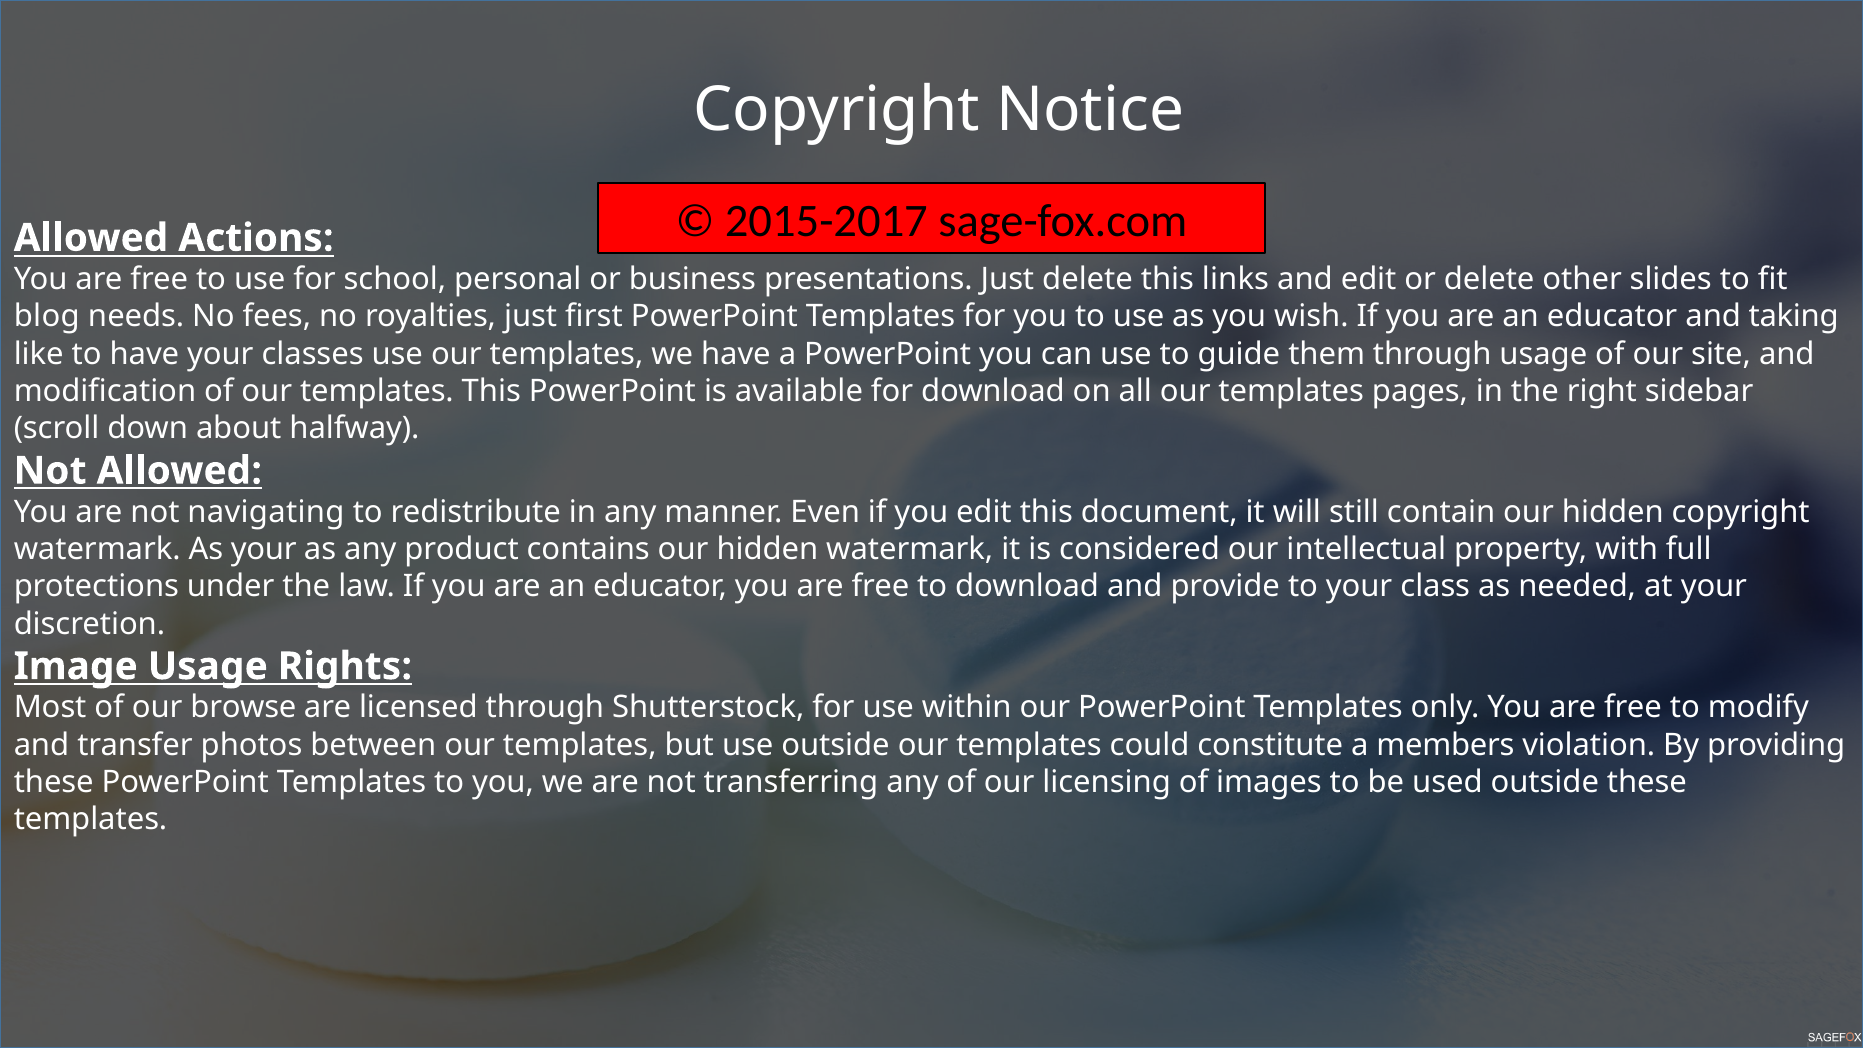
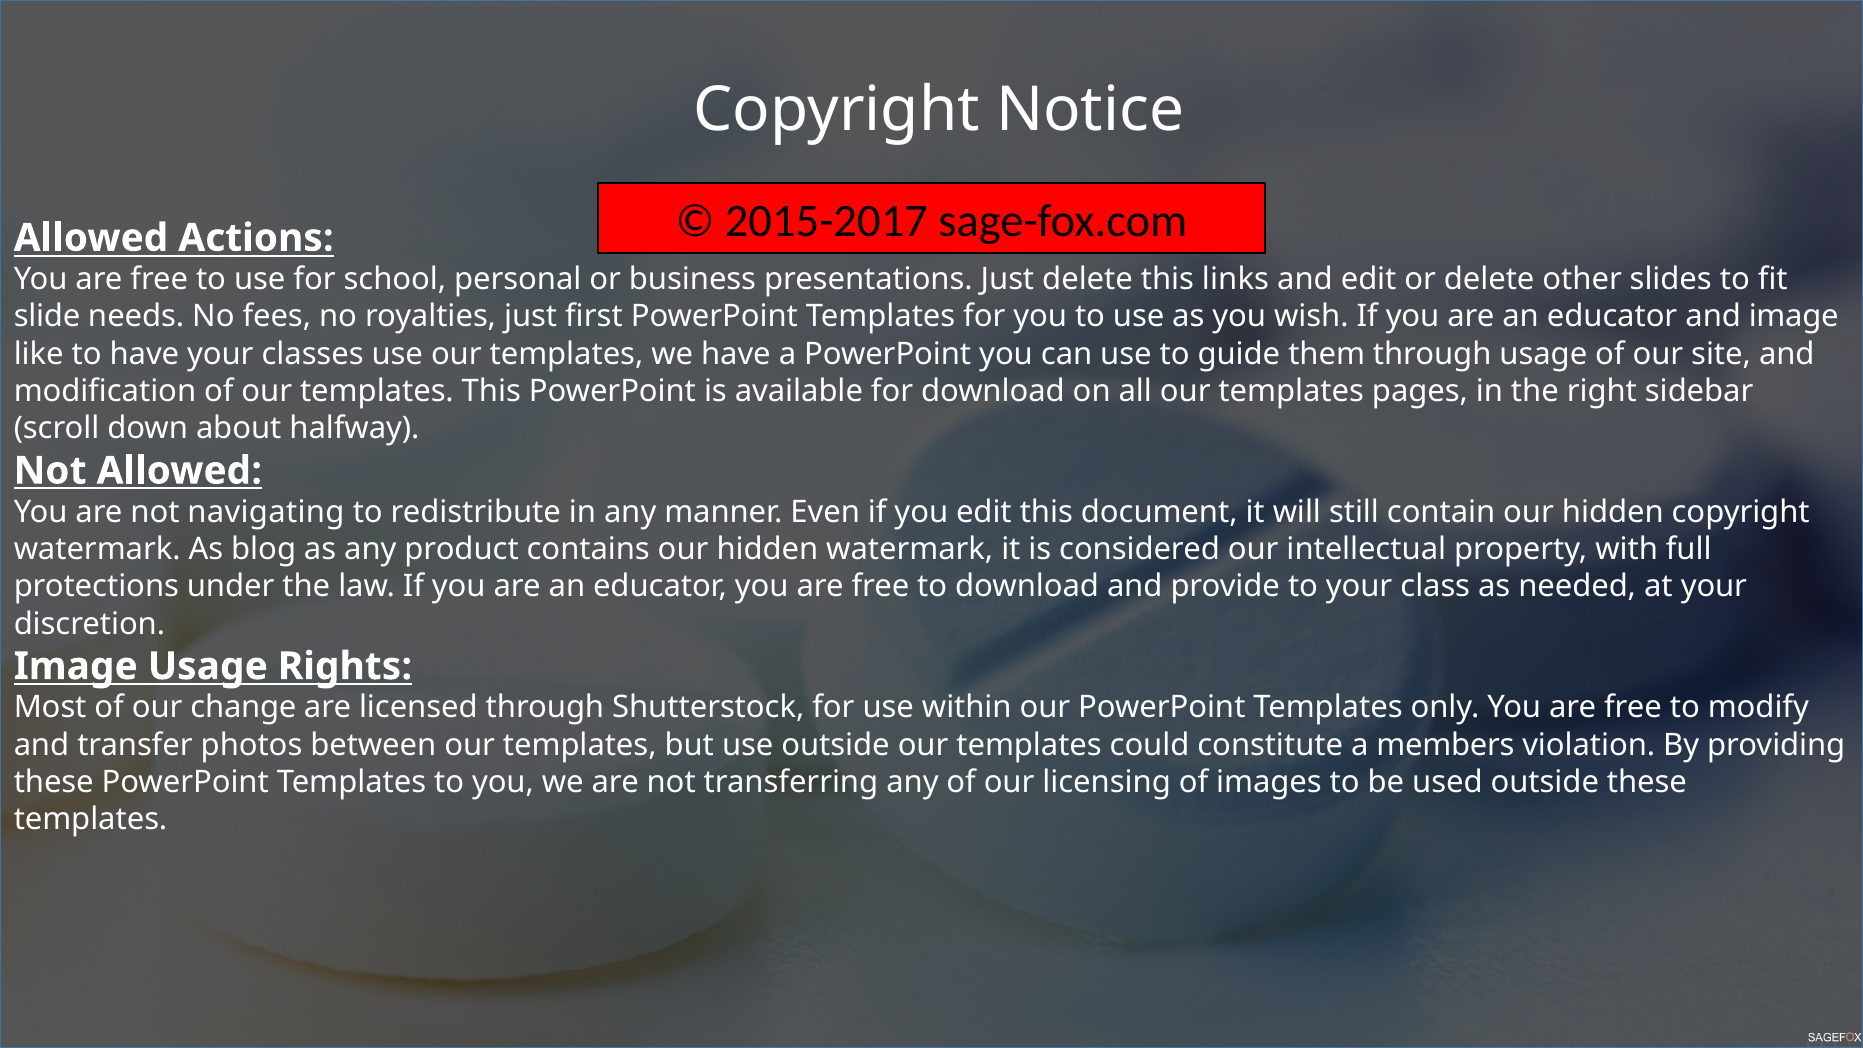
blog: blog -> slide (47, 317)
and taking: taking -> image (1794, 317)
As your: your -> blog (264, 549)
browse: browse -> change (243, 708)
